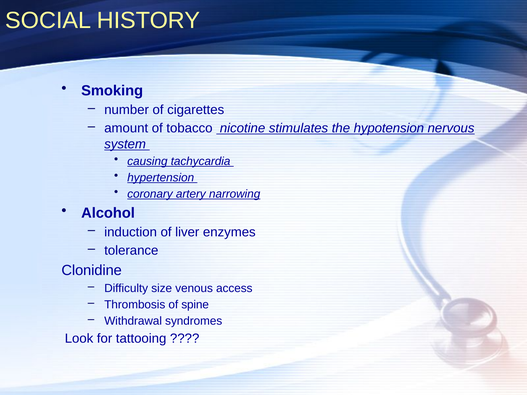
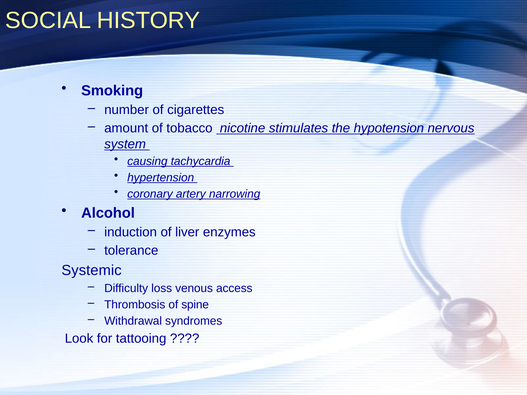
Clonidine: Clonidine -> Systemic (92, 270)
size: size -> loss (162, 288)
